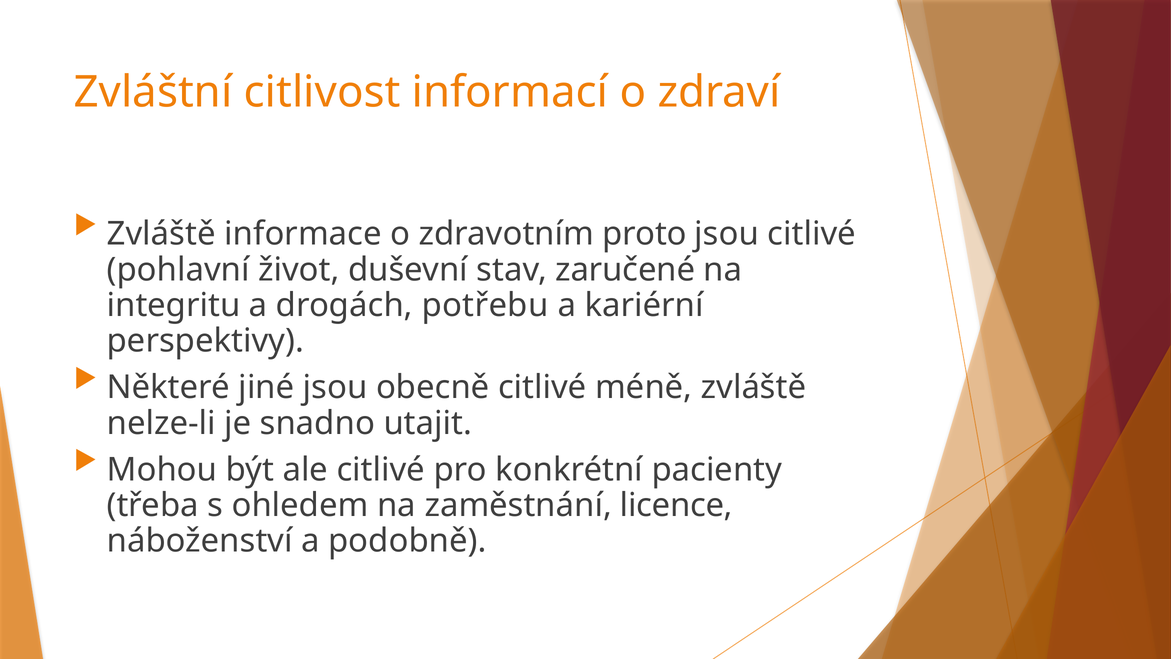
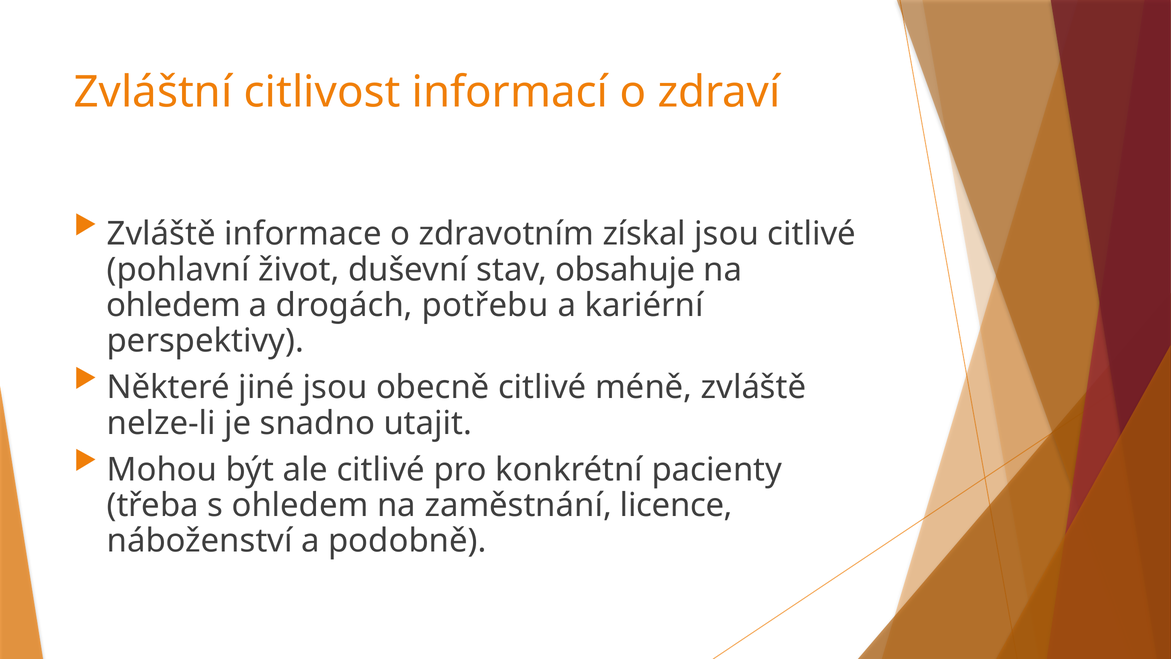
proto: proto -> získal (644, 234)
zaručené: zaručené -> obsahuje (625, 270)
integritu: integritu -> ohledem (174, 305)
